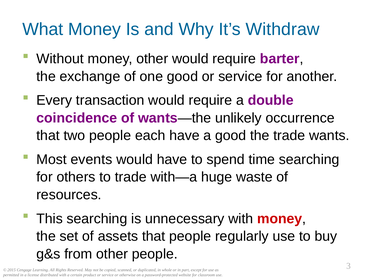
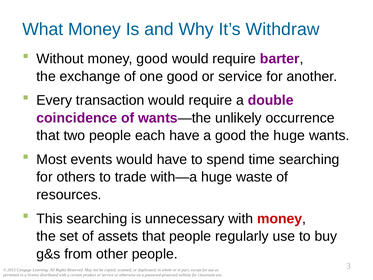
money other: other -> good (152, 59)
the trade: trade -> huge (289, 135)
